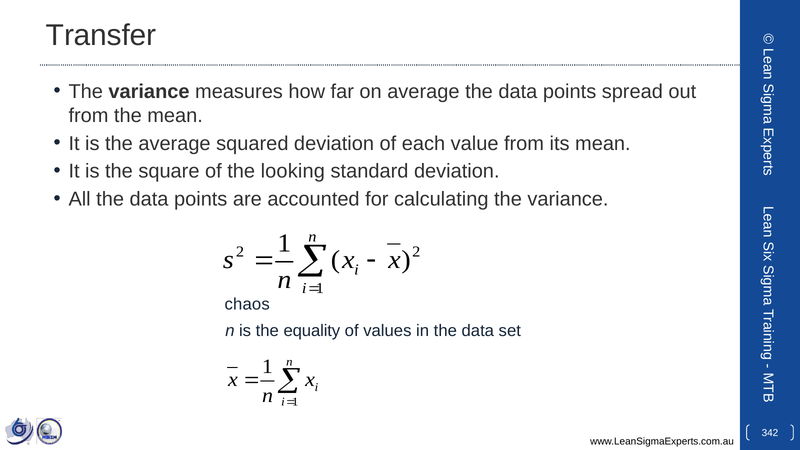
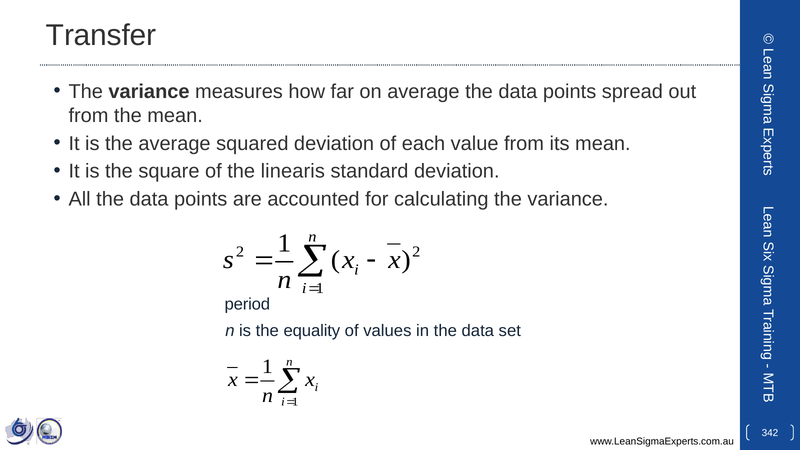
looking: looking -> linearis (293, 171)
chaos: chaos -> period (247, 304)
